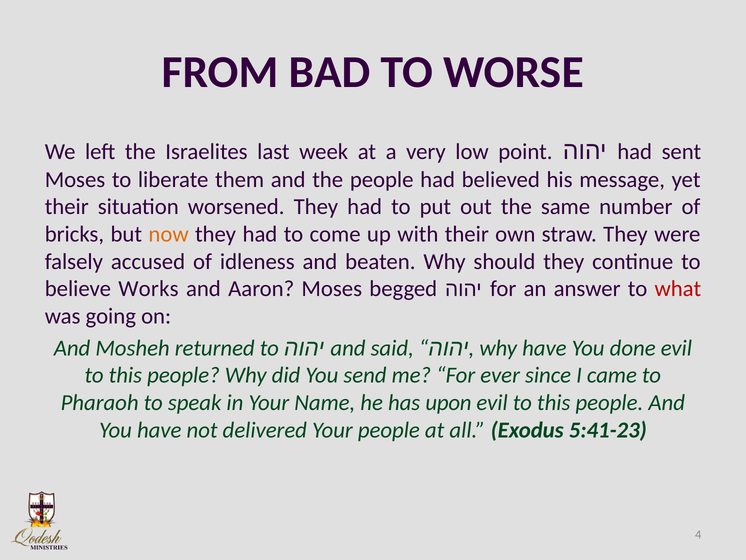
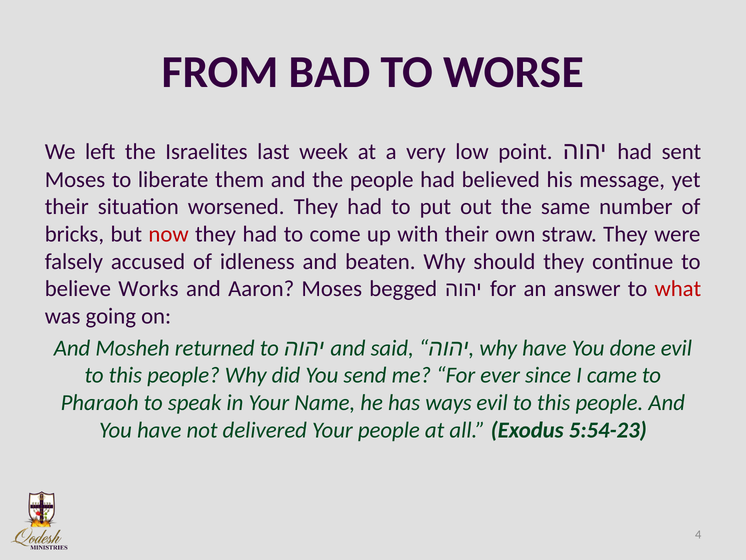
now colour: orange -> red (169, 234)
upon: upon -> ways (448, 402)
5:41-23: 5:41-23 -> 5:54-23 (608, 430)
